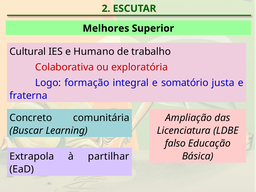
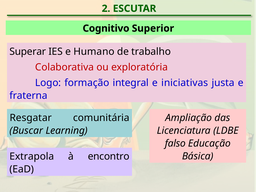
Melhores: Melhores -> Cognitivo (106, 28)
Cultural: Cultural -> Superar (28, 52)
somatório: somatório -> iniciativas (185, 83)
Concreto: Concreto -> Resgatar (31, 118)
partilhar: partilhar -> encontro (109, 156)
